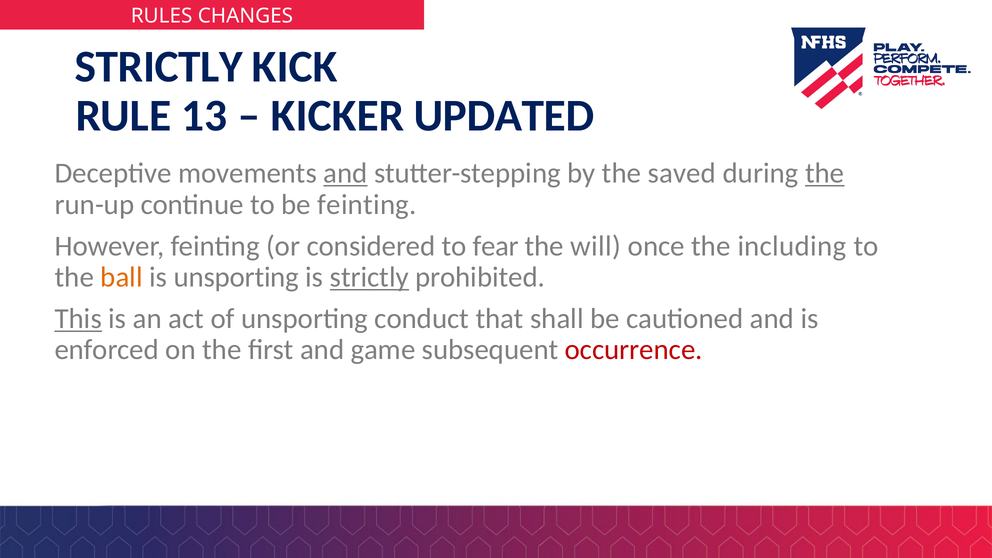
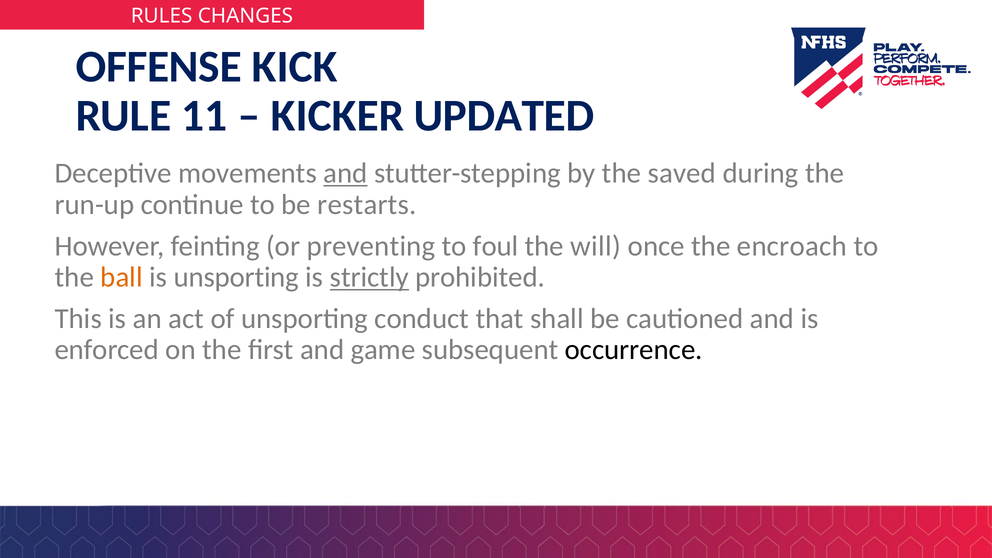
STRICTLY: STRICTLY -> OFFENSE (159, 67)
13: 13 -> 11 (204, 116)
the underline: present -> none (825, 173)
be feinting: feinting -> restarts (367, 204)
considered: considered -> preventing (371, 246)
fear: fear -> foul (496, 246)
including: including -> encroach (792, 246)
This underline: present -> none (78, 319)
occurrence colour: red -> black (634, 350)
